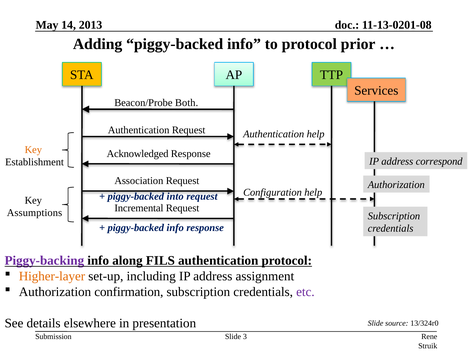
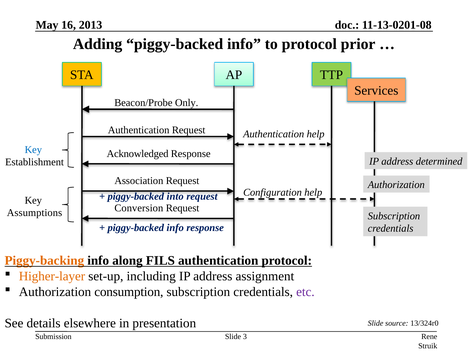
14: 14 -> 16 (69, 25)
Both: Both -> Only (187, 103)
Key colour: orange -> blue (33, 150)
correspond: correspond -> determined (439, 161)
Incremental: Incremental -> Conversion (139, 208)
Piggy-backing colour: purple -> orange (44, 261)
confirmation: confirmation -> consumption (129, 292)
